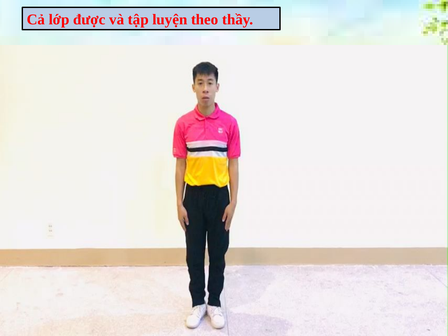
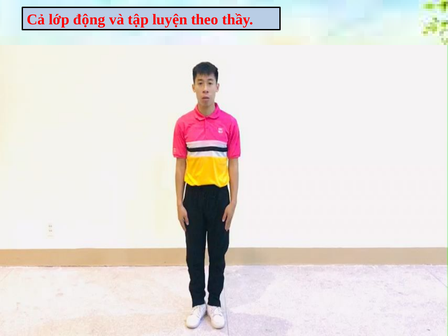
được: được -> động (89, 20)
